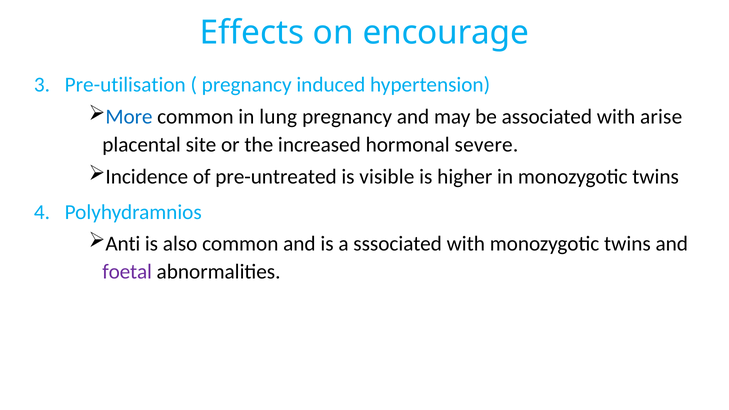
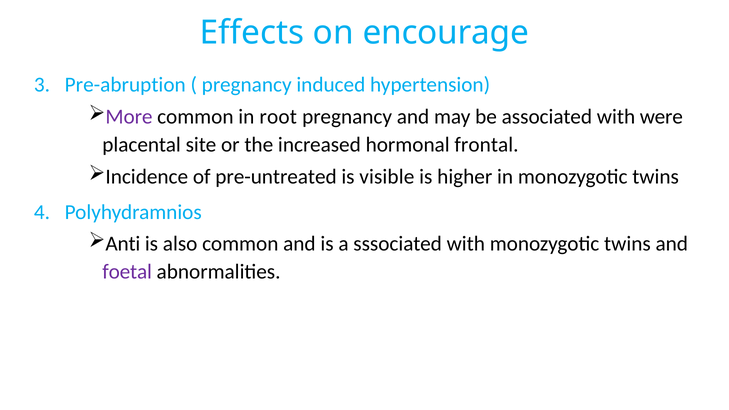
Pre-utilisation: Pre-utilisation -> Pre-abruption (125, 85)
More colour: blue -> purple (129, 117)
lung: lung -> root (278, 117)
arise: arise -> were (661, 117)
severe: severe -> frontal (487, 145)
